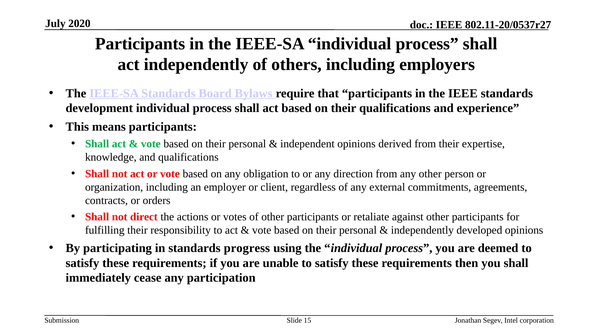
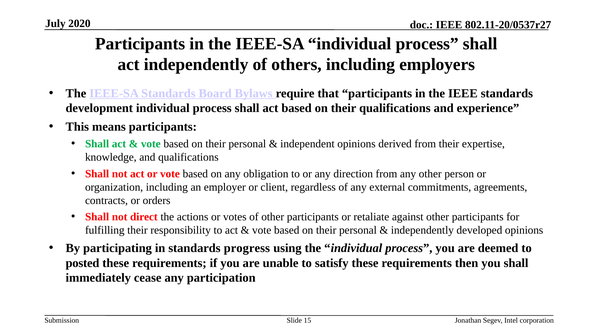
satisfy: satisfy -> posted (82, 263)
